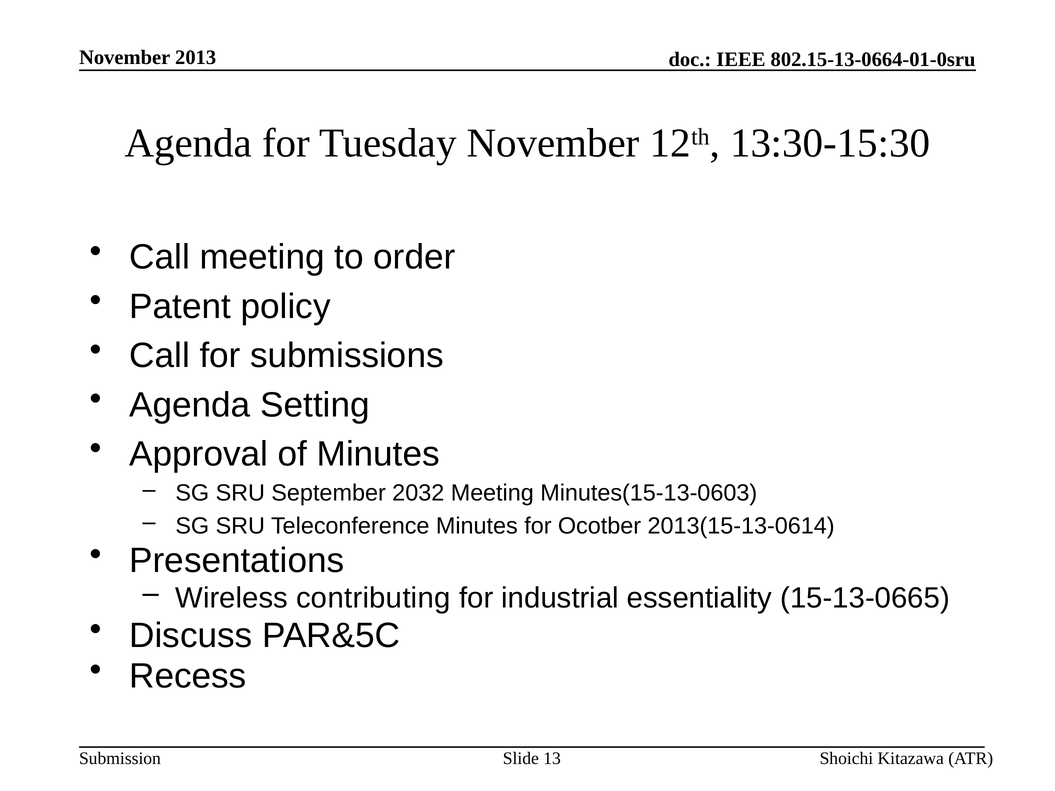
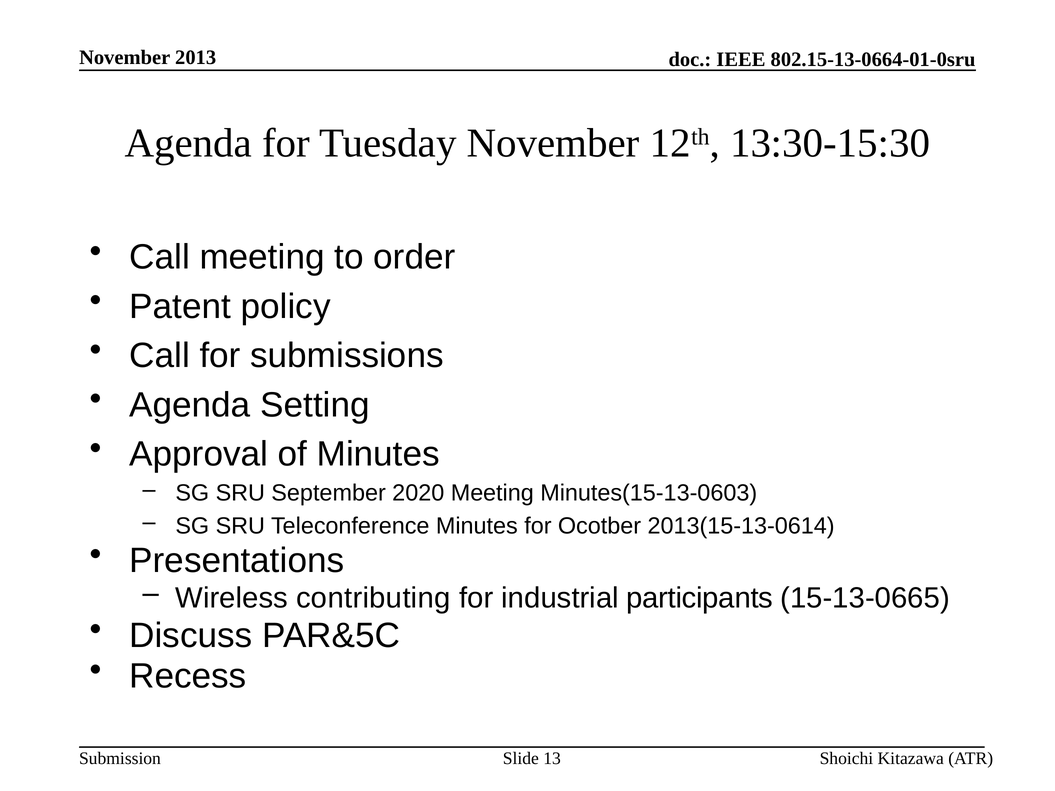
2032: 2032 -> 2020 (418, 493)
essentiality: essentiality -> participants (700, 598)
